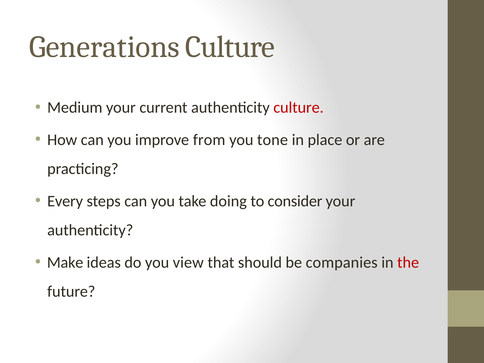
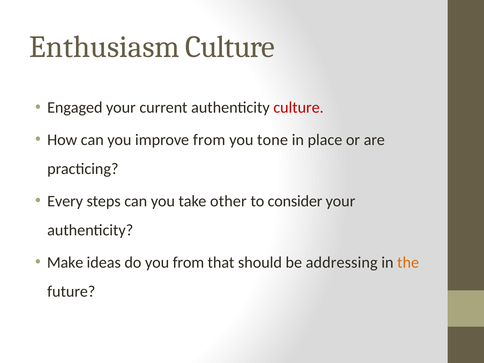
Generations: Generations -> Enthusiasm (104, 47)
Medium: Medium -> Engaged (75, 108)
doing: doing -> other (228, 201)
you view: view -> from (188, 262)
companies: companies -> addressing (342, 262)
the colour: red -> orange (408, 262)
